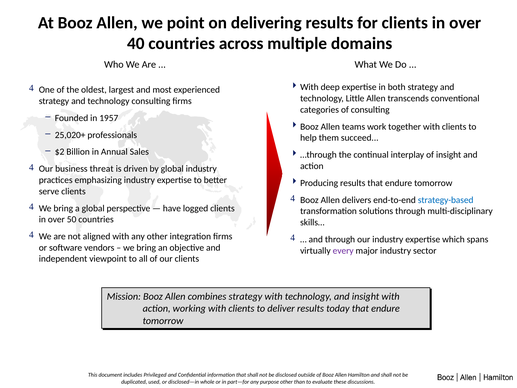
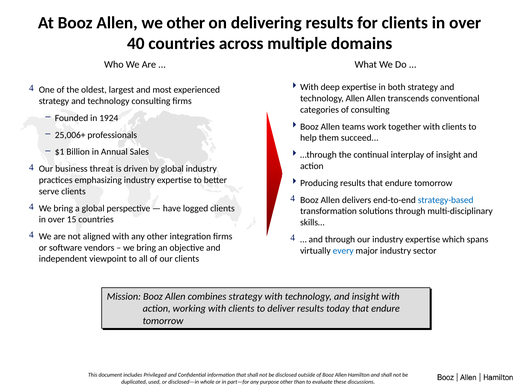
we point: point -> other (186, 23)
technology Little: Little -> Allen (355, 98)
1957: 1957 -> 1924 (109, 118)
25,020+: 25,020+ -> 25,006+ (70, 135)
$2: $2 -> $1 (60, 152)
50: 50 -> 15 (72, 219)
every colour: purple -> blue (343, 250)
